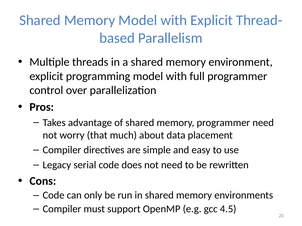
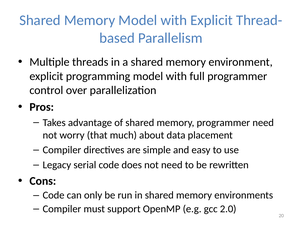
4.5: 4.5 -> 2.0 (228, 209)
